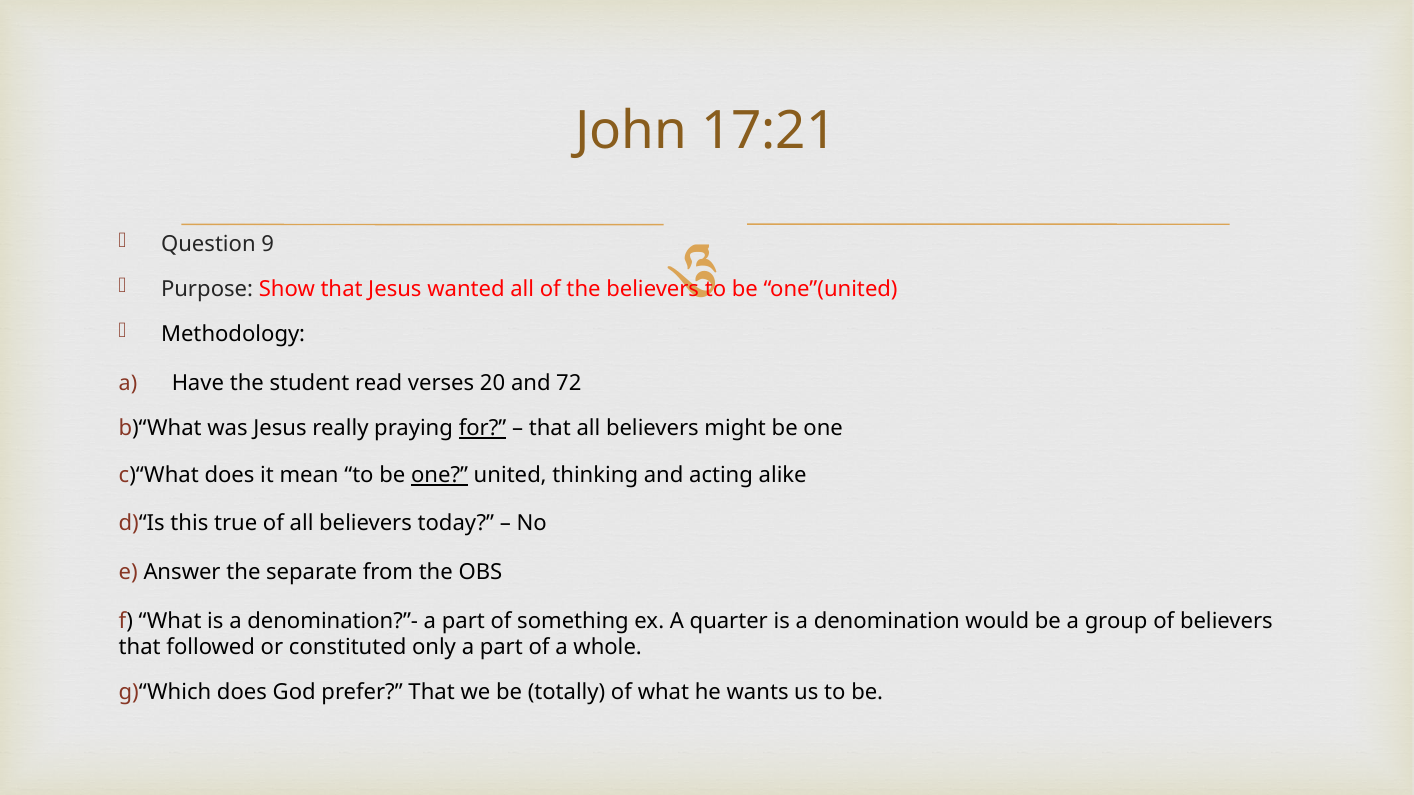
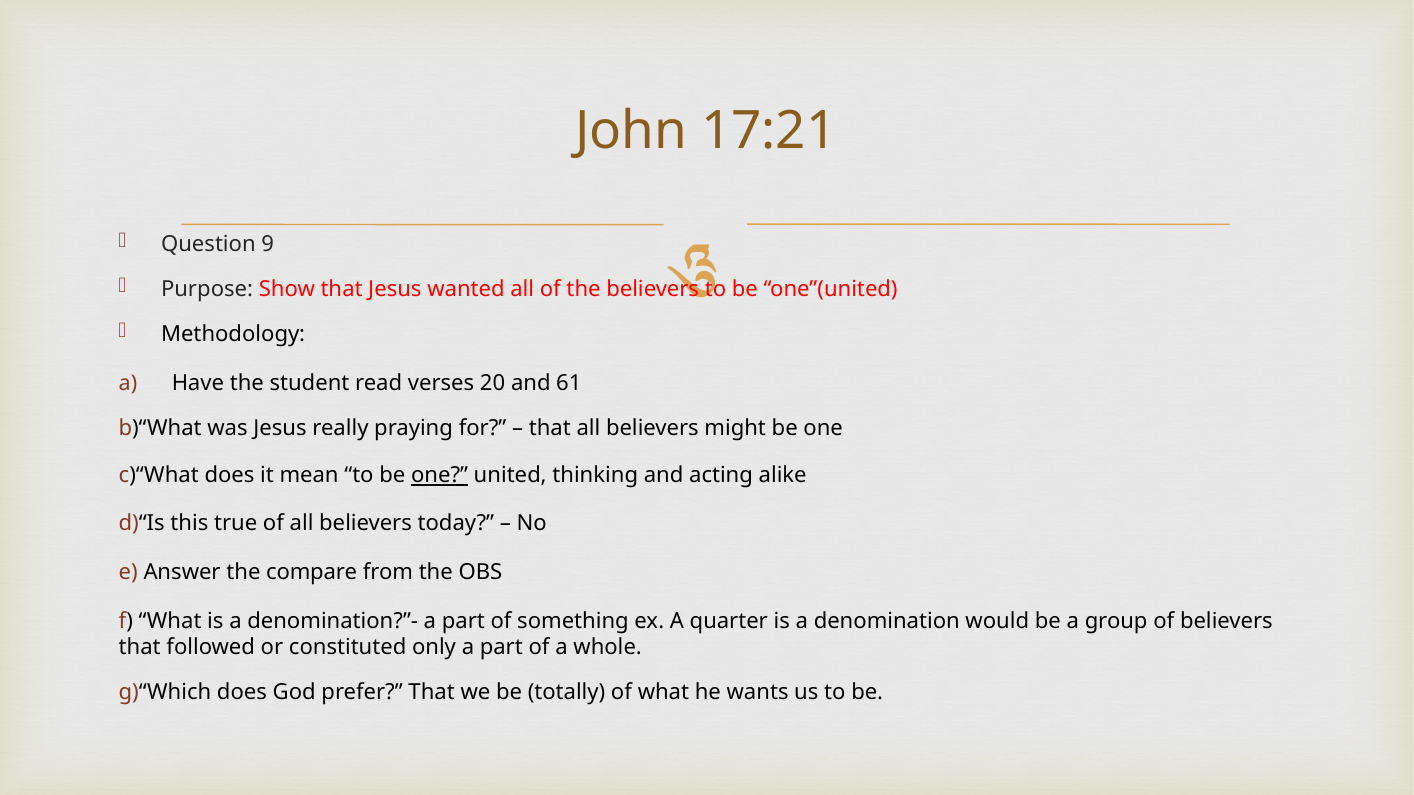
72: 72 -> 61 (569, 384)
for underline: present -> none (483, 429)
separate: separate -> compare (312, 572)
